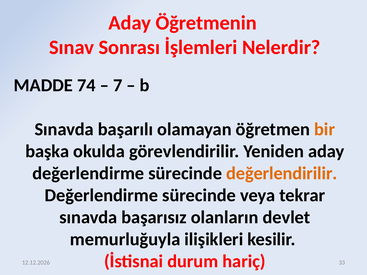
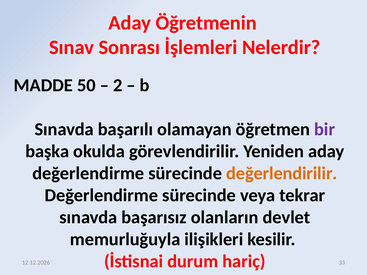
74: 74 -> 50 (86, 86)
7: 7 -> 2 (118, 86)
bir colour: orange -> purple (325, 130)
